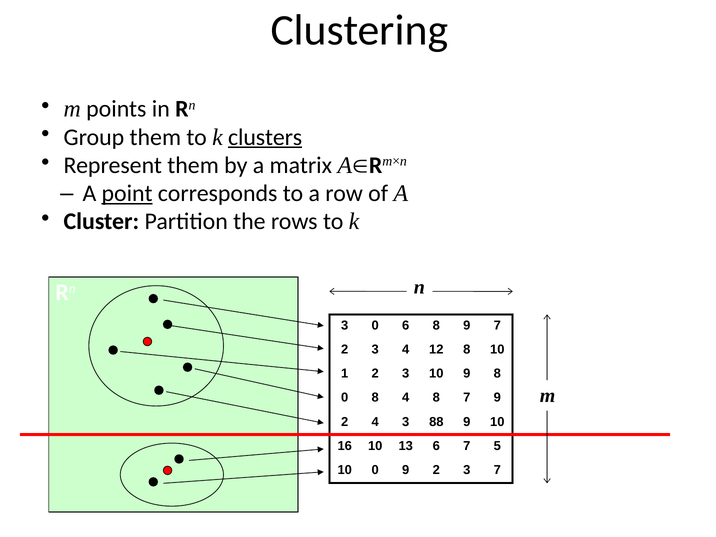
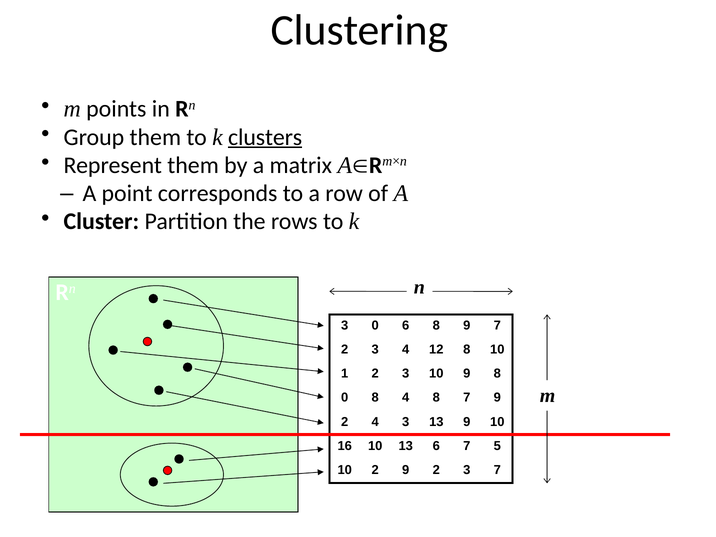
point underline: present -> none (127, 193)
3 88: 88 -> 13 (436, 422)
10 0: 0 -> 2 (375, 470)
